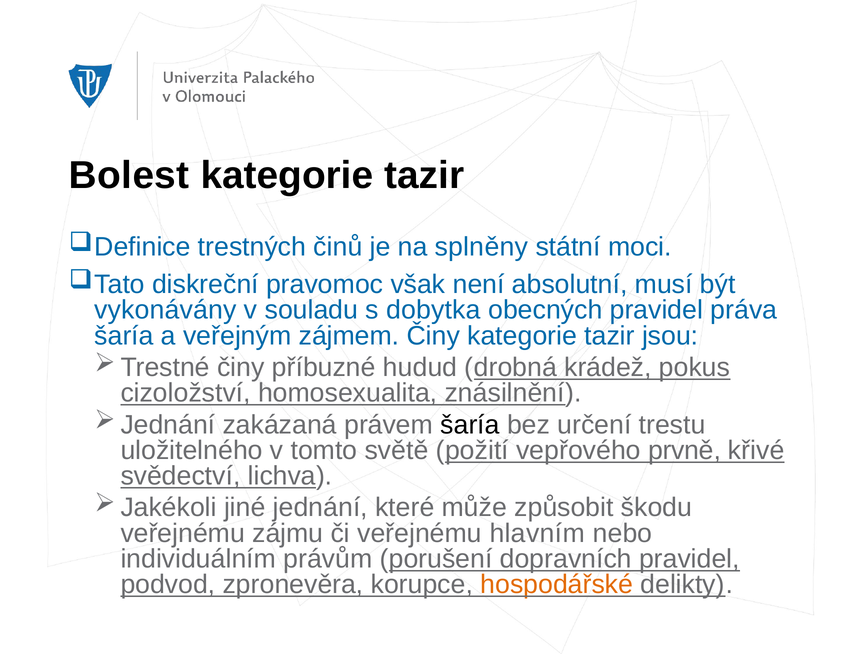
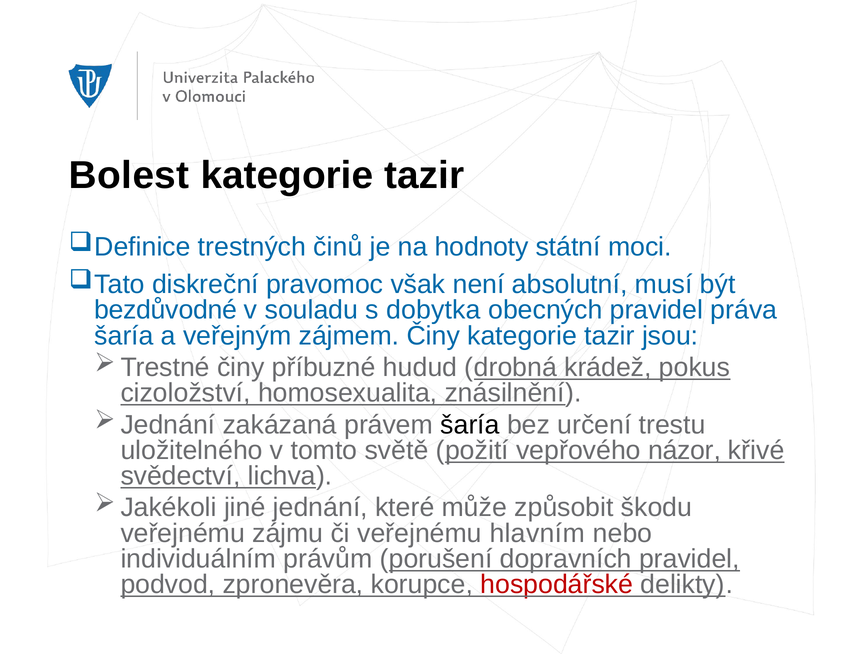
splněny: splněny -> hodnoty (482, 247)
vykonávány: vykonávány -> bezdůvodné (166, 310)
prvně: prvně -> názor (684, 451)
hospodářské colour: orange -> red (557, 585)
